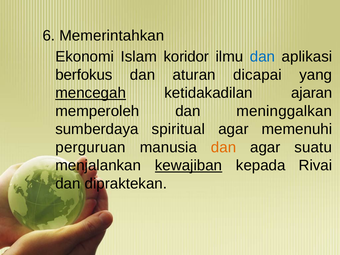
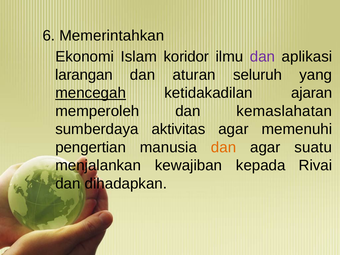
dan colour: blue -> purple (263, 57)
berfokus: berfokus -> larangan (84, 75)
dicapai: dicapai -> seluruh (258, 75)
meninggalkan: meninggalkan -> kemaslahatan (284, 111)
spiritual: spiritual -> aktivitas (178, 129)
perguruan: perguruan -> pengertian (91, 147)
kewajiban underline: present -> none (189, 166)
dipraktekan: dipraktekan -> dihadapkan (126, 184)
